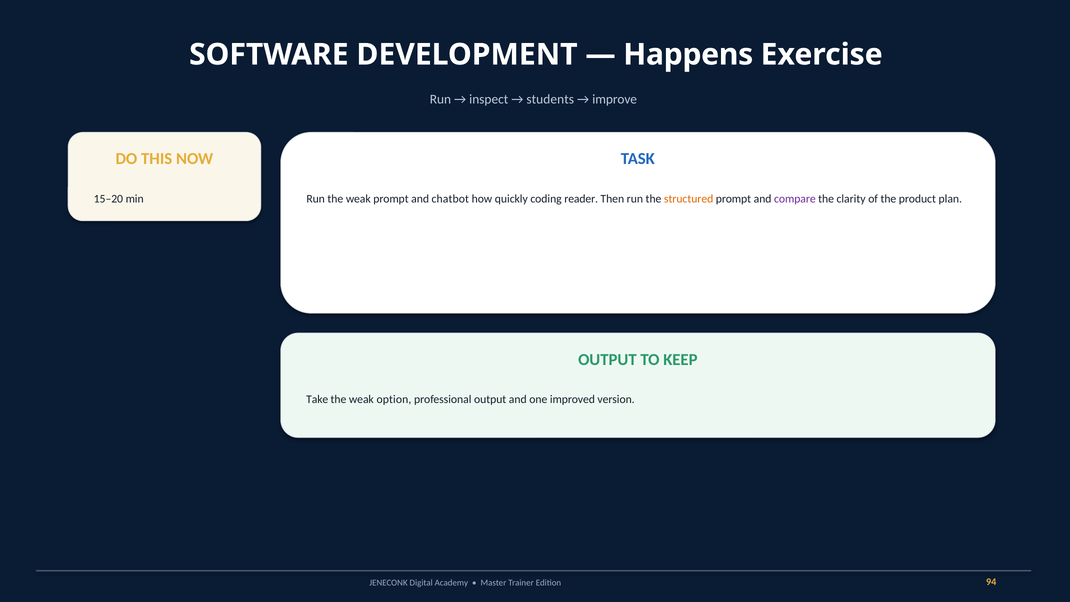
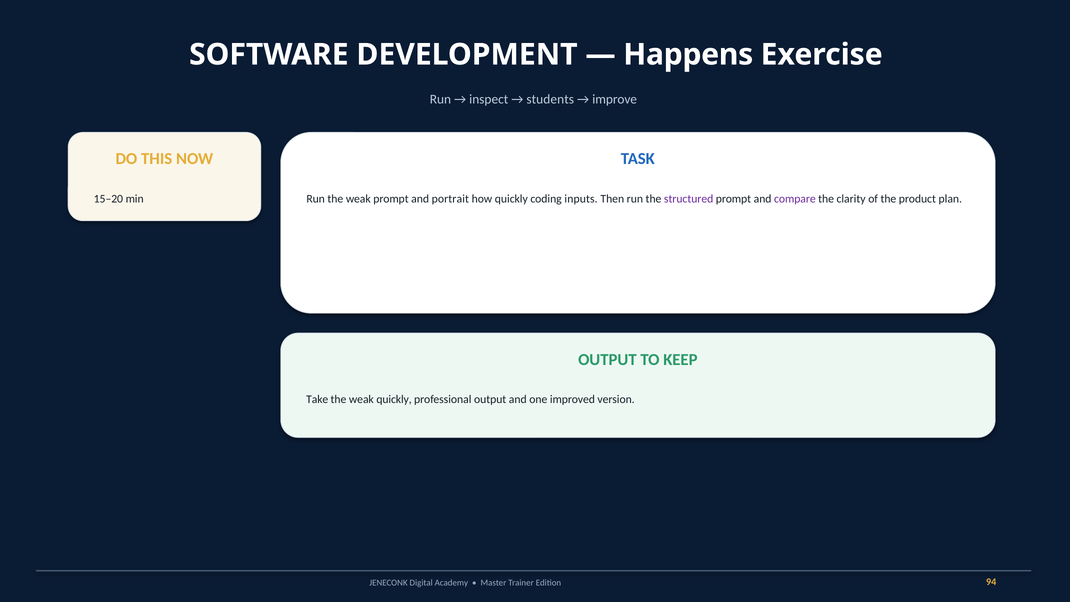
chatbot: chatbot -> portrait (450, 199)
reader: reader -> inputs (581, 199)
structured colour: orange -> purple (689, 199)
weak option: option -> quickly (394, 399)
